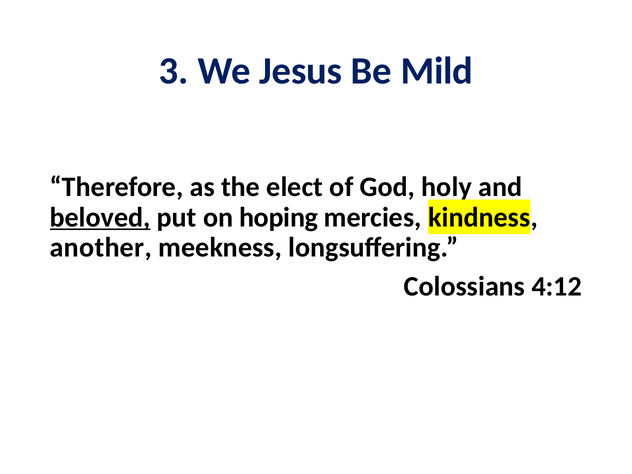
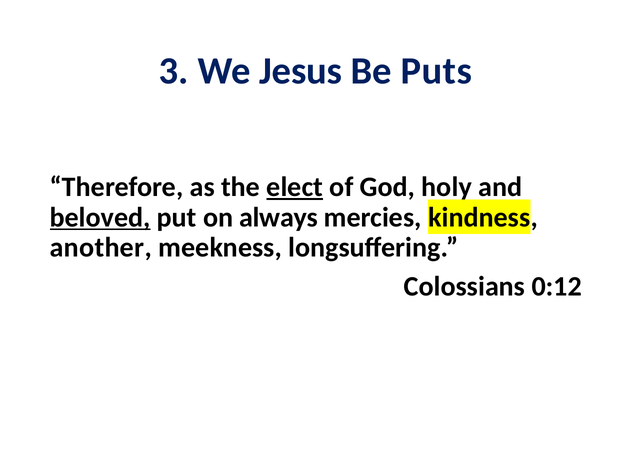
Mild: Mild -> Puts (436, 71)
elect underline: none -> present (295, 187)
hoping: hoping -> always (279, 217)
4:12: 4:12 -> 0:12 (557, 287)
